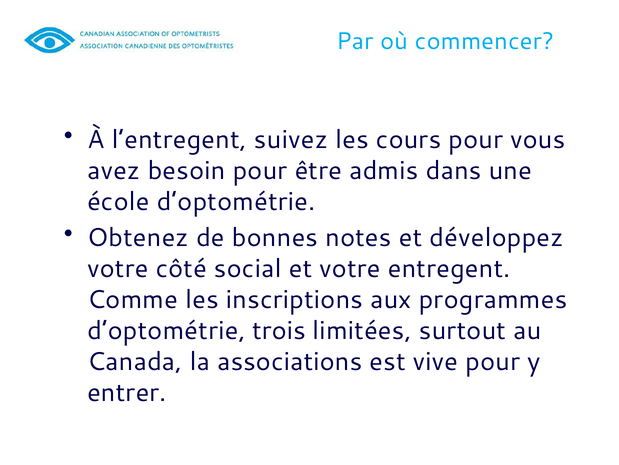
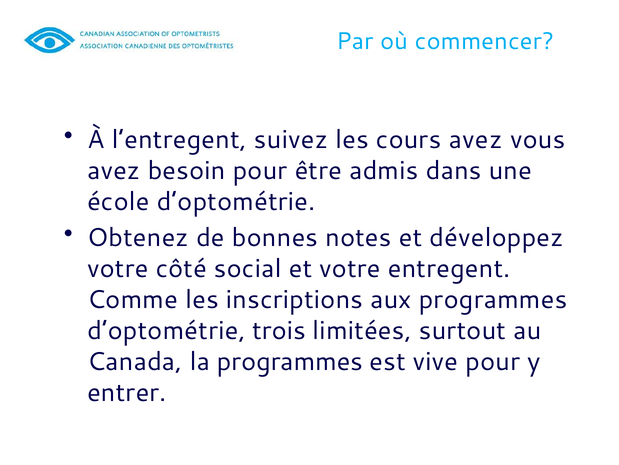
cours pour: pour -> avez (476, 139)
la associations: associations -> programmes (290, 361)
